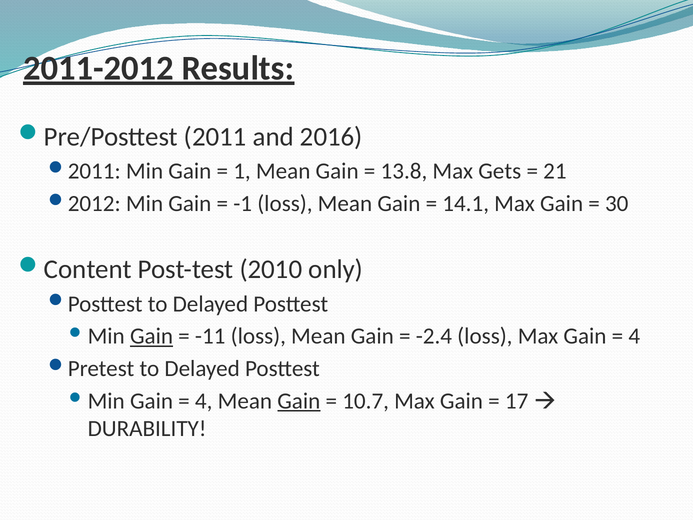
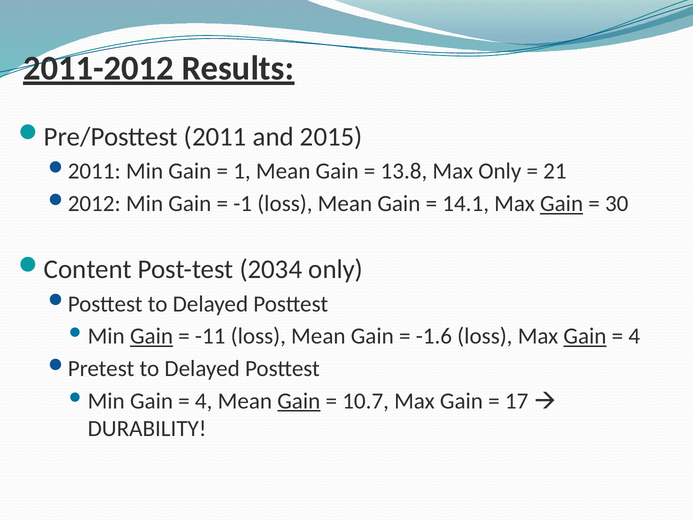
2016: 2016 -> 2015 (331, 137)
Max Gets: Gets -> Only (500, 171)
Gain underline: none -> present (562, 204)
2010: 2010 -> 2034 (271, 269)
-2.4: -2.4 -> -1.6 (434, 336)
Gain underline: none -> present (585, 336)
